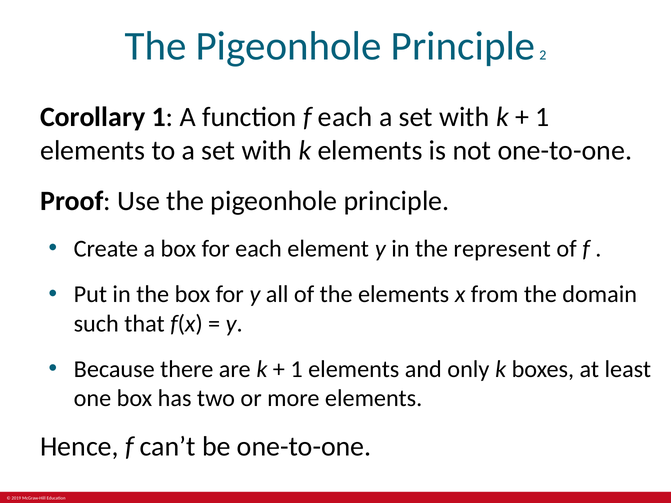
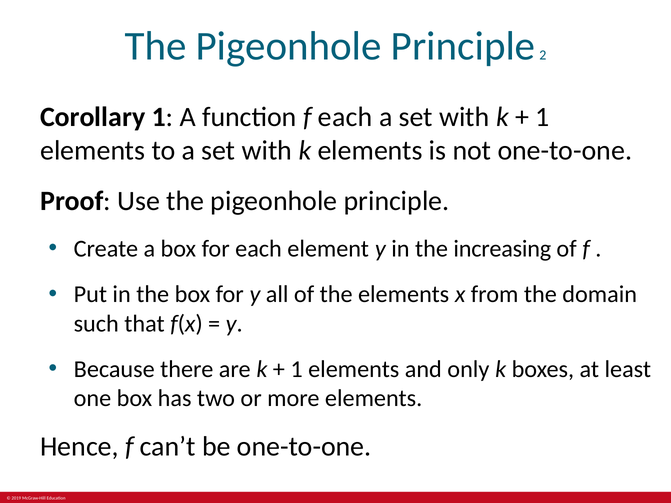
represent: represent -> increasing (502, 249)
